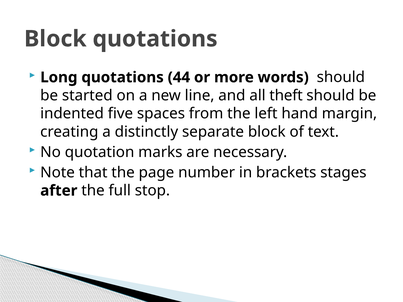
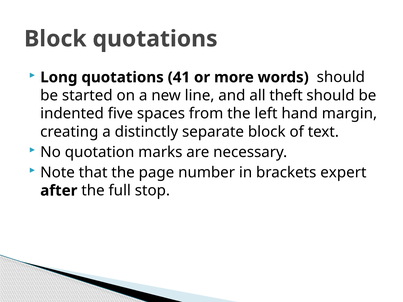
44: 44 -> 41 (179, 77)
stages: stages -> expert (343, 173)
